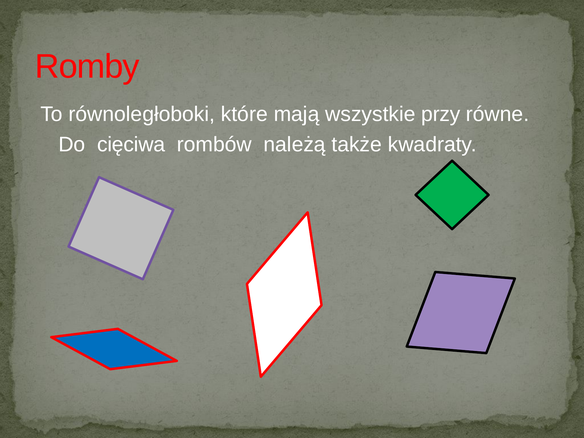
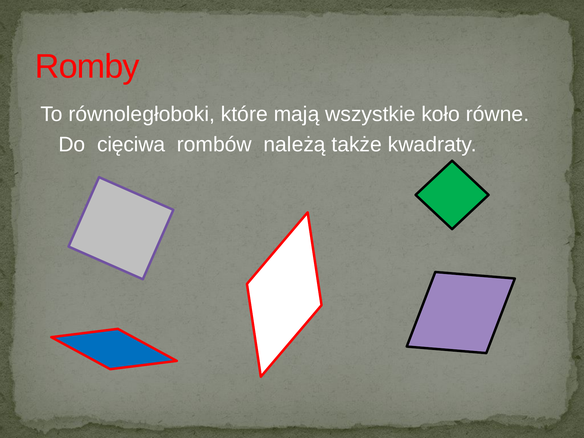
przy: przy -> koło (441, 114)
